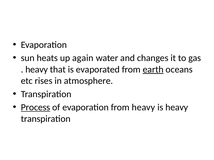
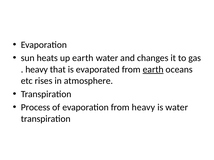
up again: again -> earth (83, 58)
Process underline: present -> none (36, 108)
is heavy: heavy -> water (177, 108)
